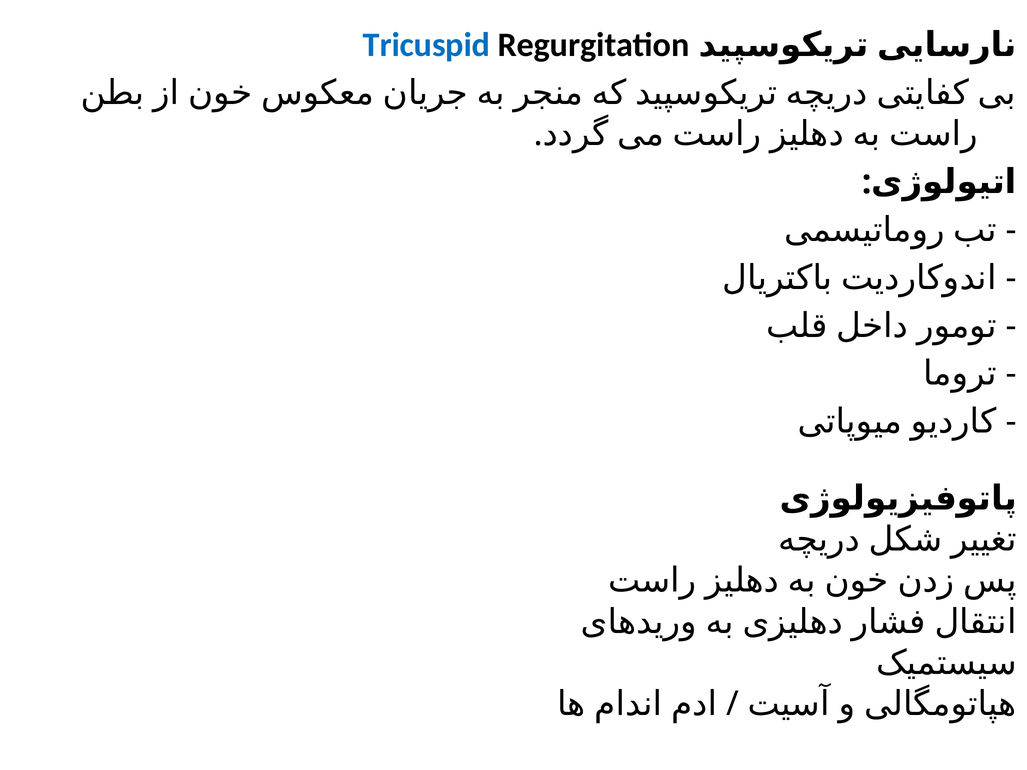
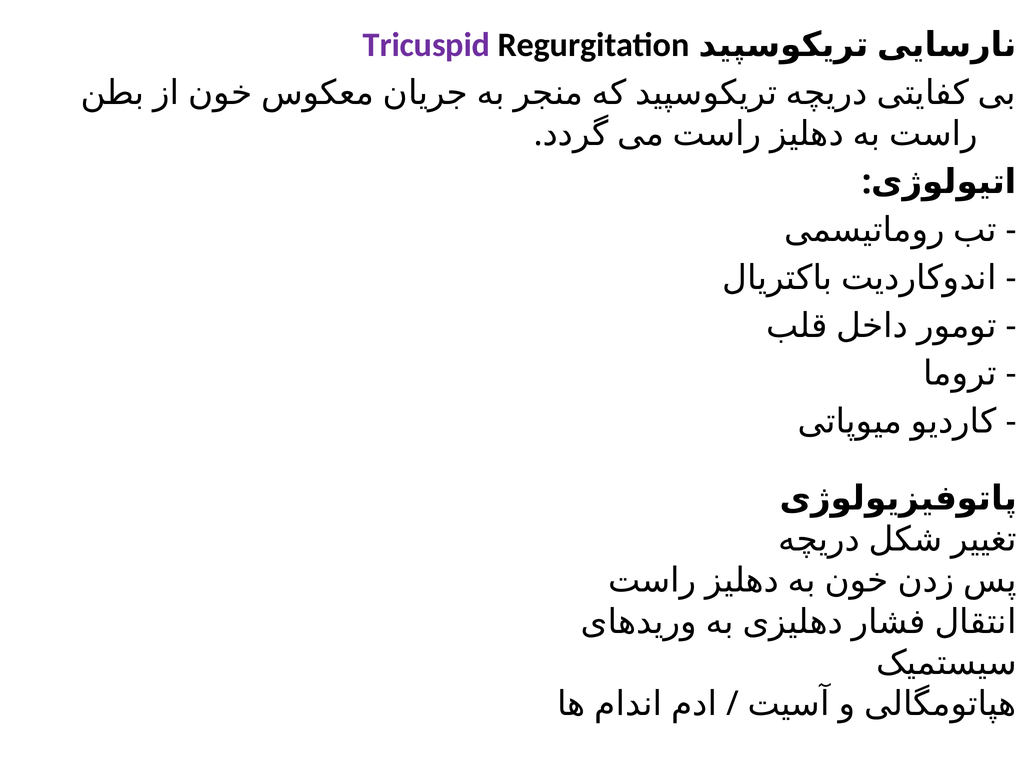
Tricuspid colour: blue -> purple (427, 45)
